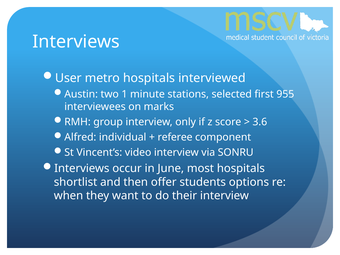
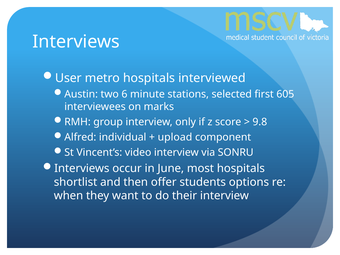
1: 1 -> 6 (124, 94)
955: 955 -> 605 (285, 94)
3.6: 3.6 -> 9.8 (260, 122)
referee: referee -> upload (175, 137)
